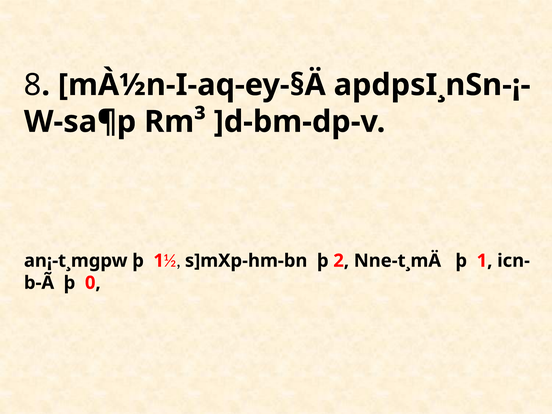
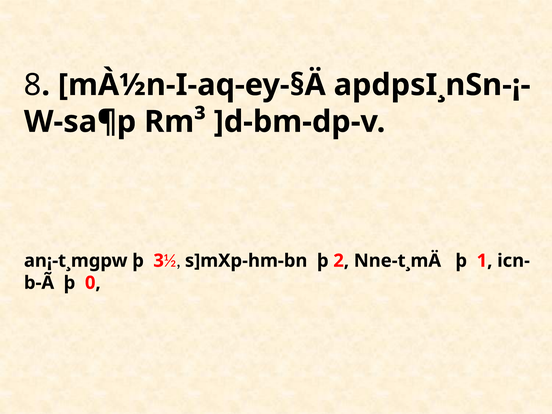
an¡-t¸mgpw þ 1: 1 -> 3 (159, 261)
